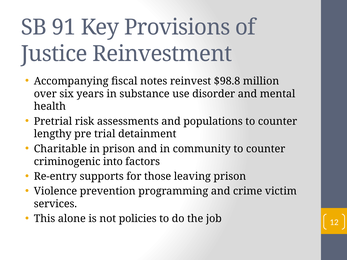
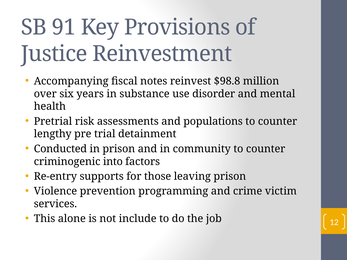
Charitable: Charitable -> Conducted (60, 149)
policies: policies -> include (138, 219)
